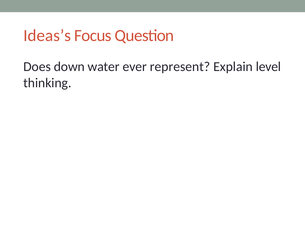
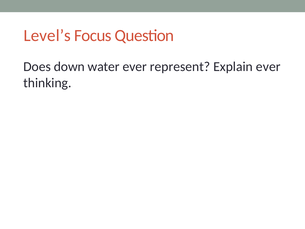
Ideas’s: Ideas’s -> Level’s (47, 35)
Explain level: level -> ever (268, 67)
